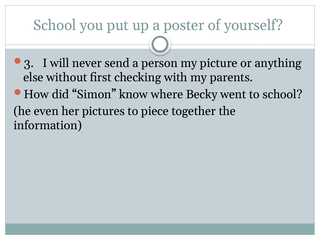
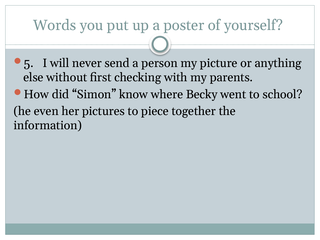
School: School -> Words (55, 25)
3: 3 -> 5 (29, 63)
